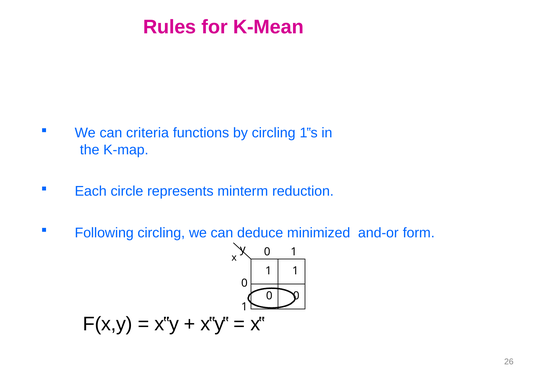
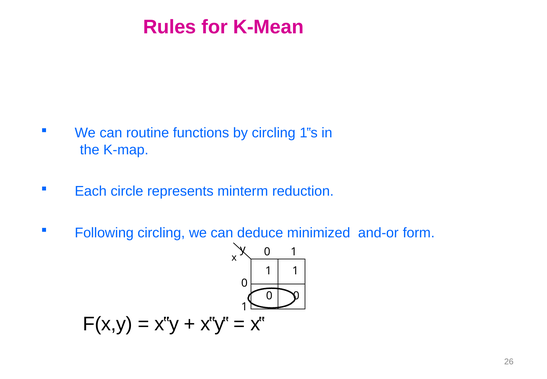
criteria: criteria -> routine (148, 133)
